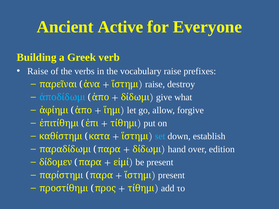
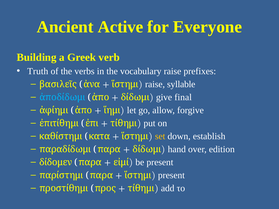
Raise: Raise -> Truth (38, 71)
παρεῖναι: παρεῖναι -> βασιλεῖς (58, 84)
destroy: destroy -> syllable (181, 84)
what: what -> final (183, 97)
set colour: light blue -> yellow (160, 136)
